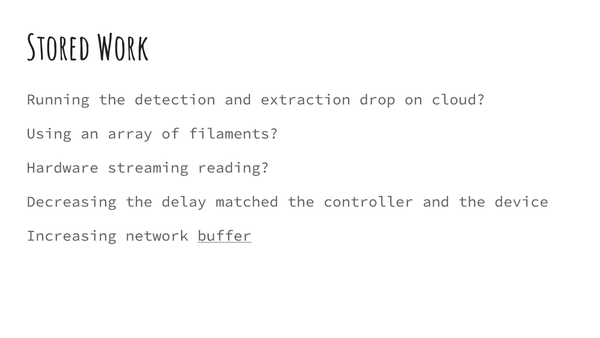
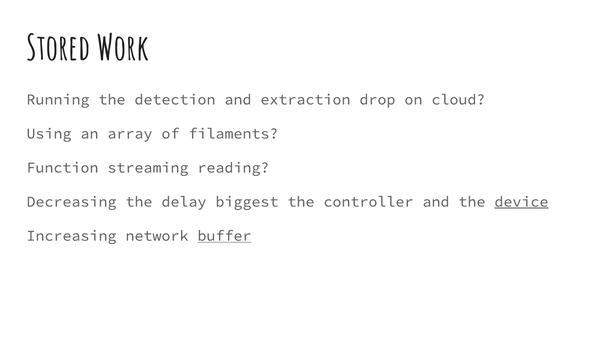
Hardware: Hardware -> Function (62, 167)
matched: matched -> biggest (247, 201)
device underline: none -> present (521, 201)
